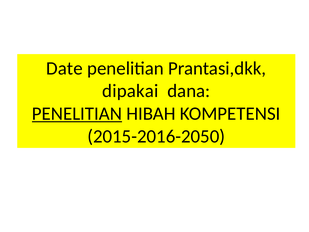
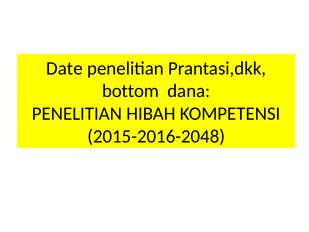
dipakai: dipakai -> bottom (131, 91)
PENELITIAN underline: present -> none (77, 114)
2015-2016-2050: 2015-2016-2050 -> 2015-2016-2048 (156, 136)
